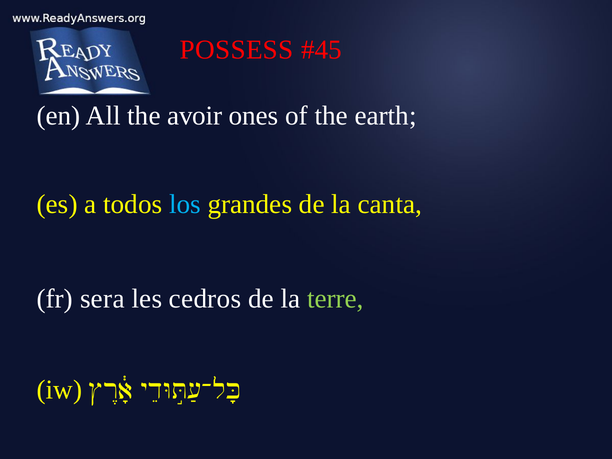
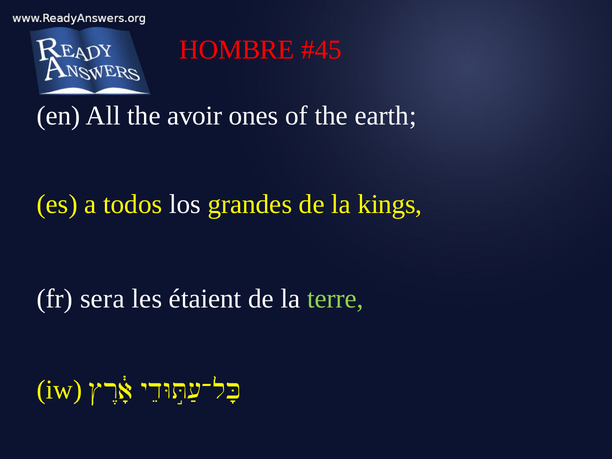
POSSESS: POSSESS -> HOMBRE (237, 50)
los colour: light blue -> white (185, 204)
canta: canta -> kings (390, 204)
cedros: cedros -> étaient (205, 299)
